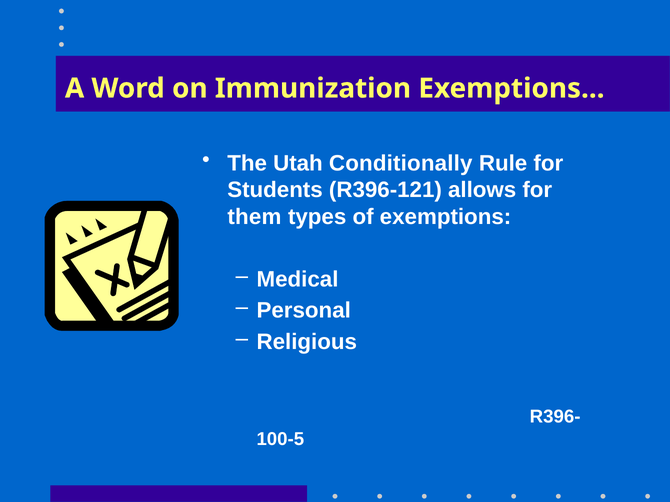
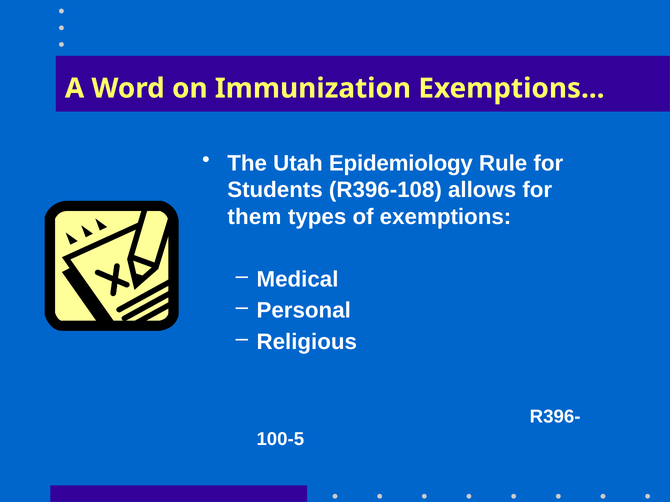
Conditionally: Conditionally -> Epidemiology (401, 164)
R396-121: R396-121 -> R396-108 (385, 190)
